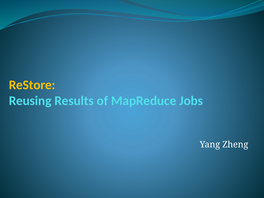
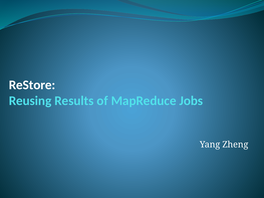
ReStore colour: yellow -> white (32, 85)
